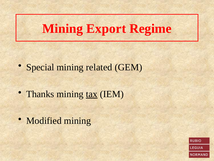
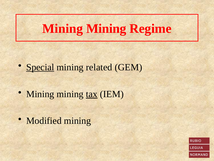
Export: Export -> Mining (106, 29)
Special underline: none -> present (40, 67)
Thanks: Thanks -> Mining (40, 94)
